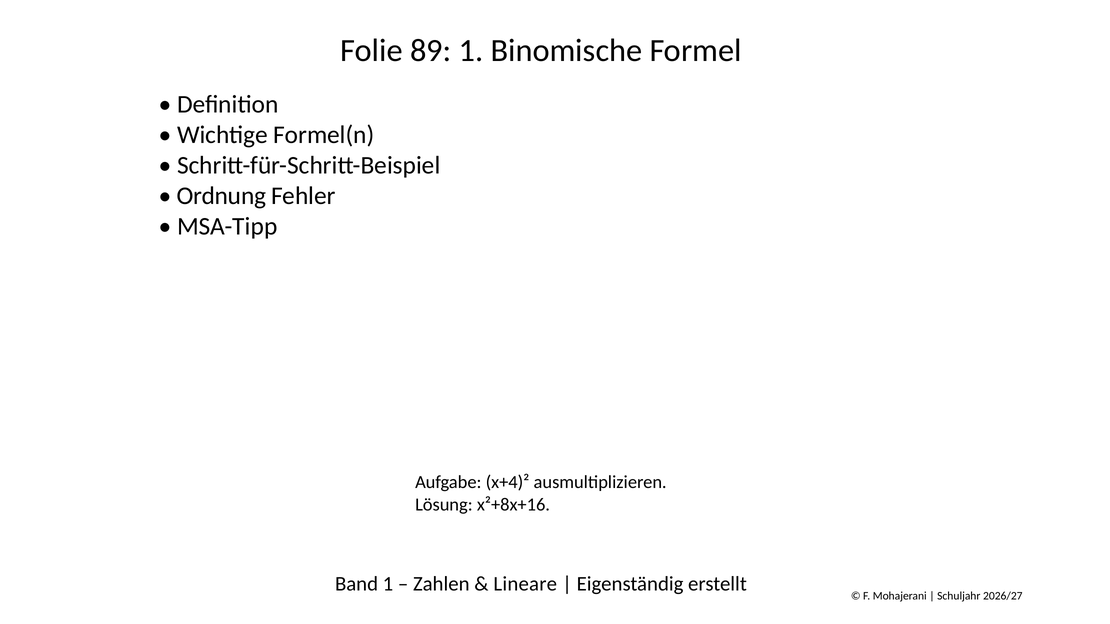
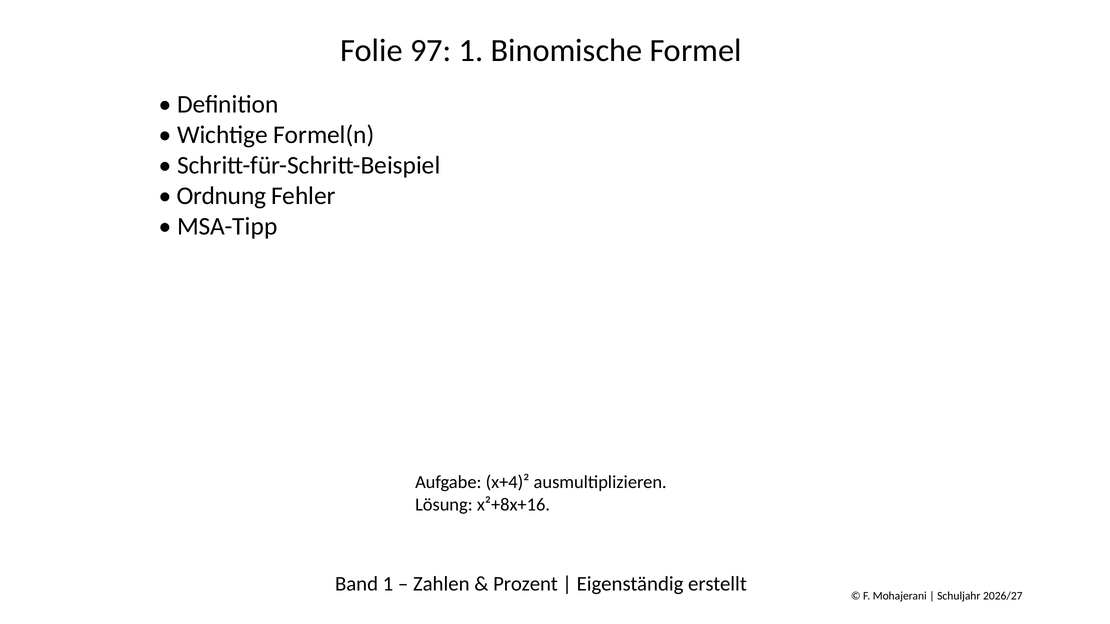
89: 89 -> 97 (431, 51)
Lineare: Lineare -> Prozent (525, 584)
